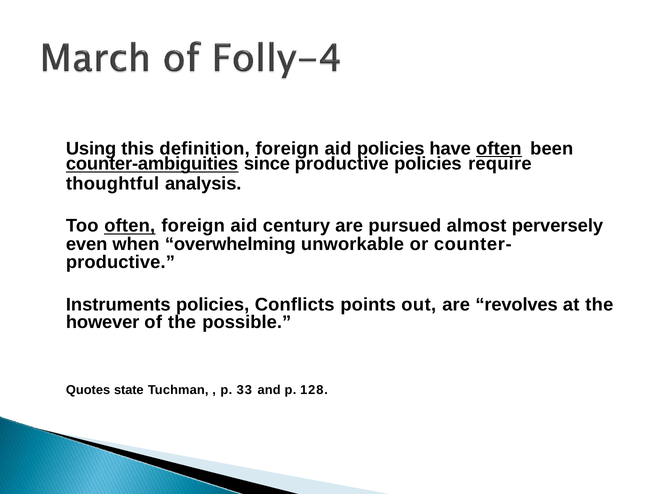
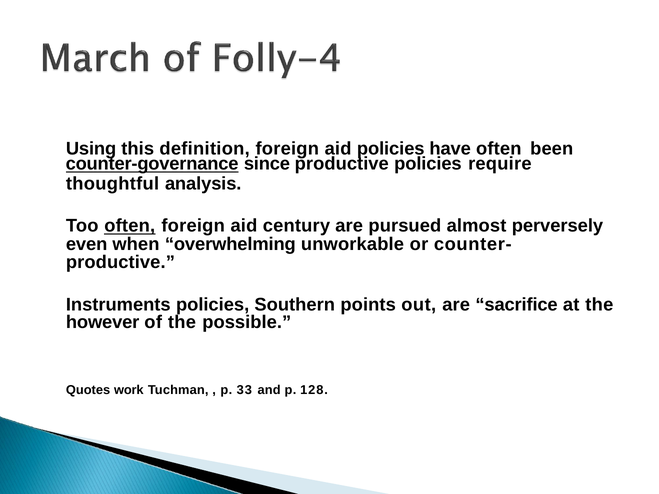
often underline: present -> none (499, 149)
counter-ambiguities: counter-ambiguities -> counter-governance (152, 164)
Conflicts: Conflicts -> Southern (295, 305)
revolves: revolves -> sacrifice (517, 305)
state: state -> work (129, 390)
